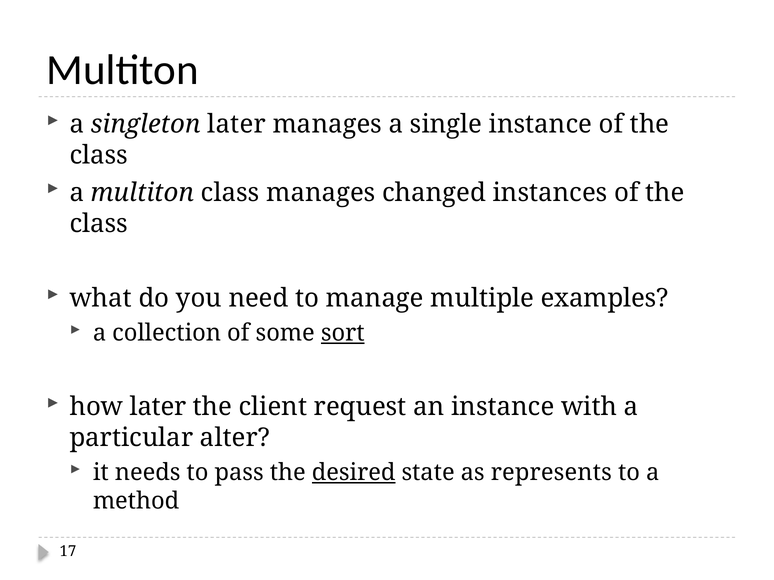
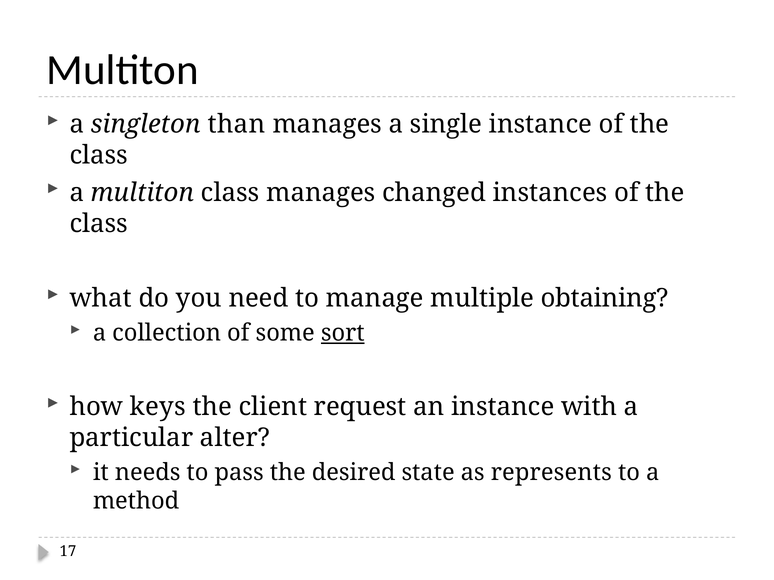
singleton later: later -> than (237, 124)
examples: examples -> obtaining (605, 299)
how later: later -> keys (158, 407)
desired underline: present -> none (354, 473)
